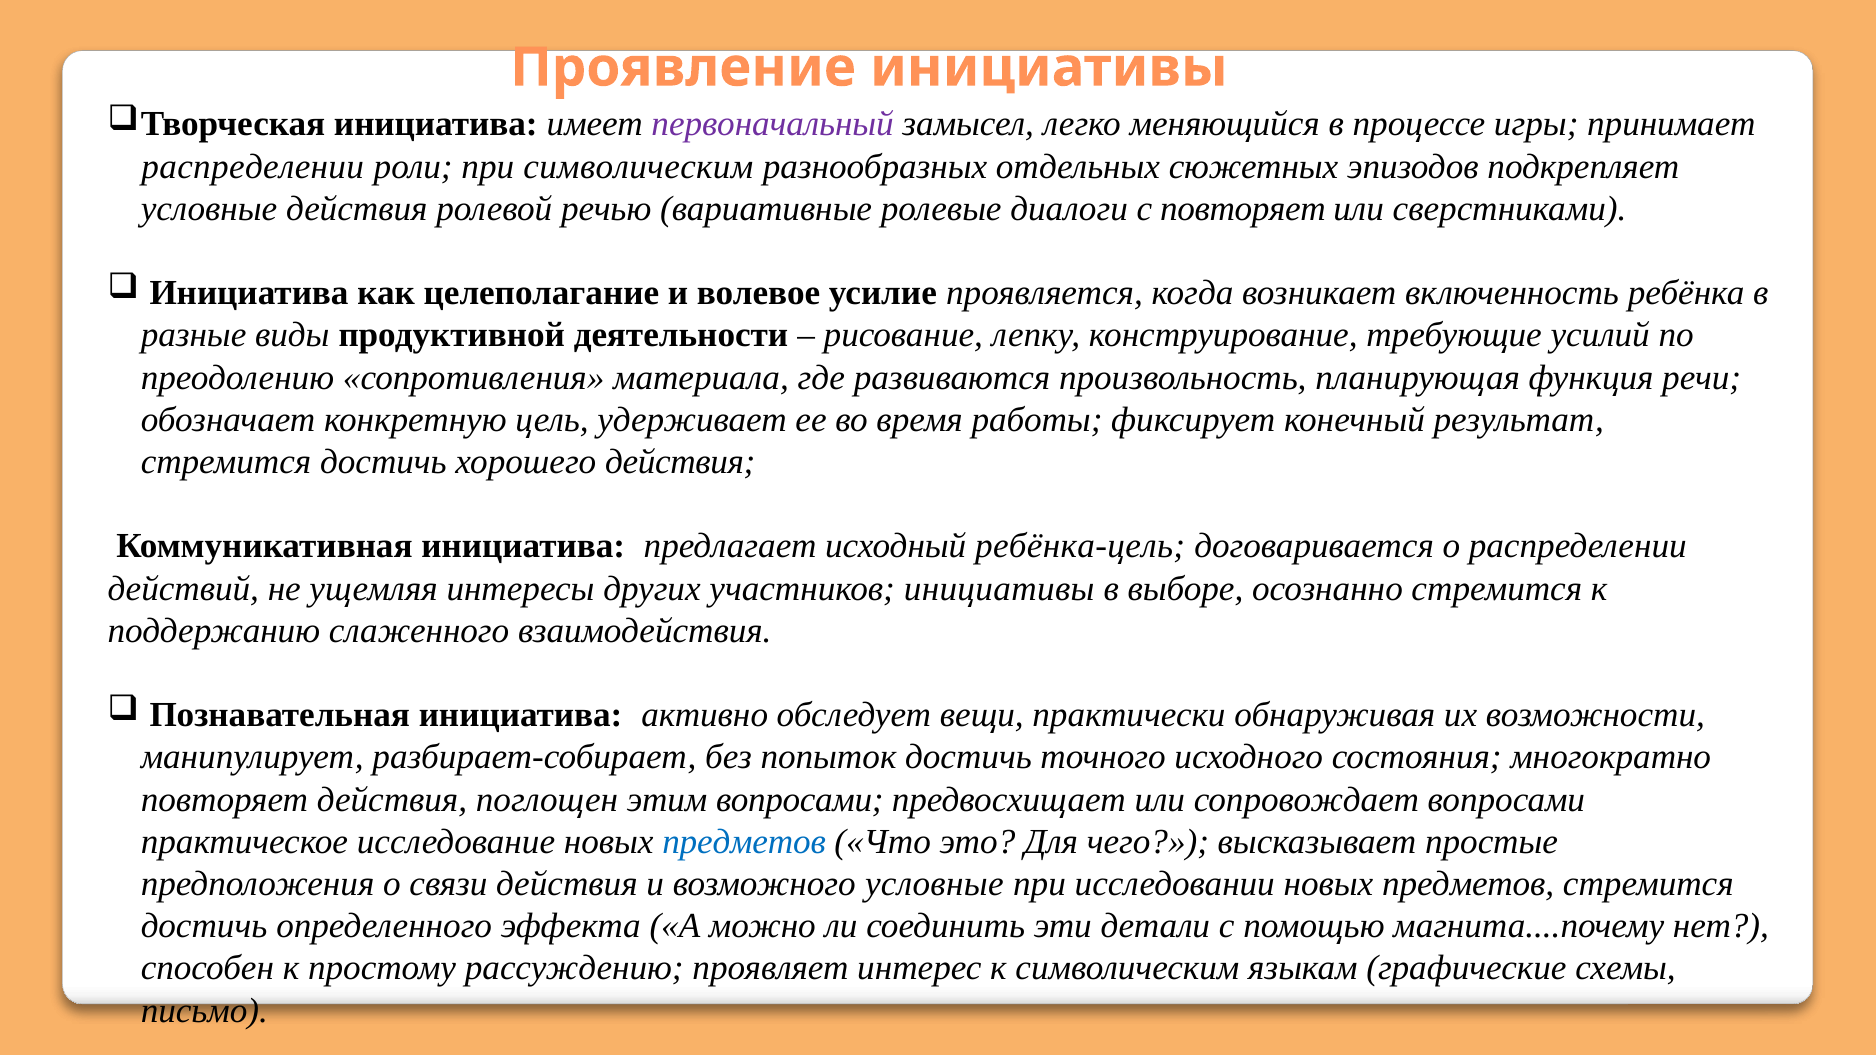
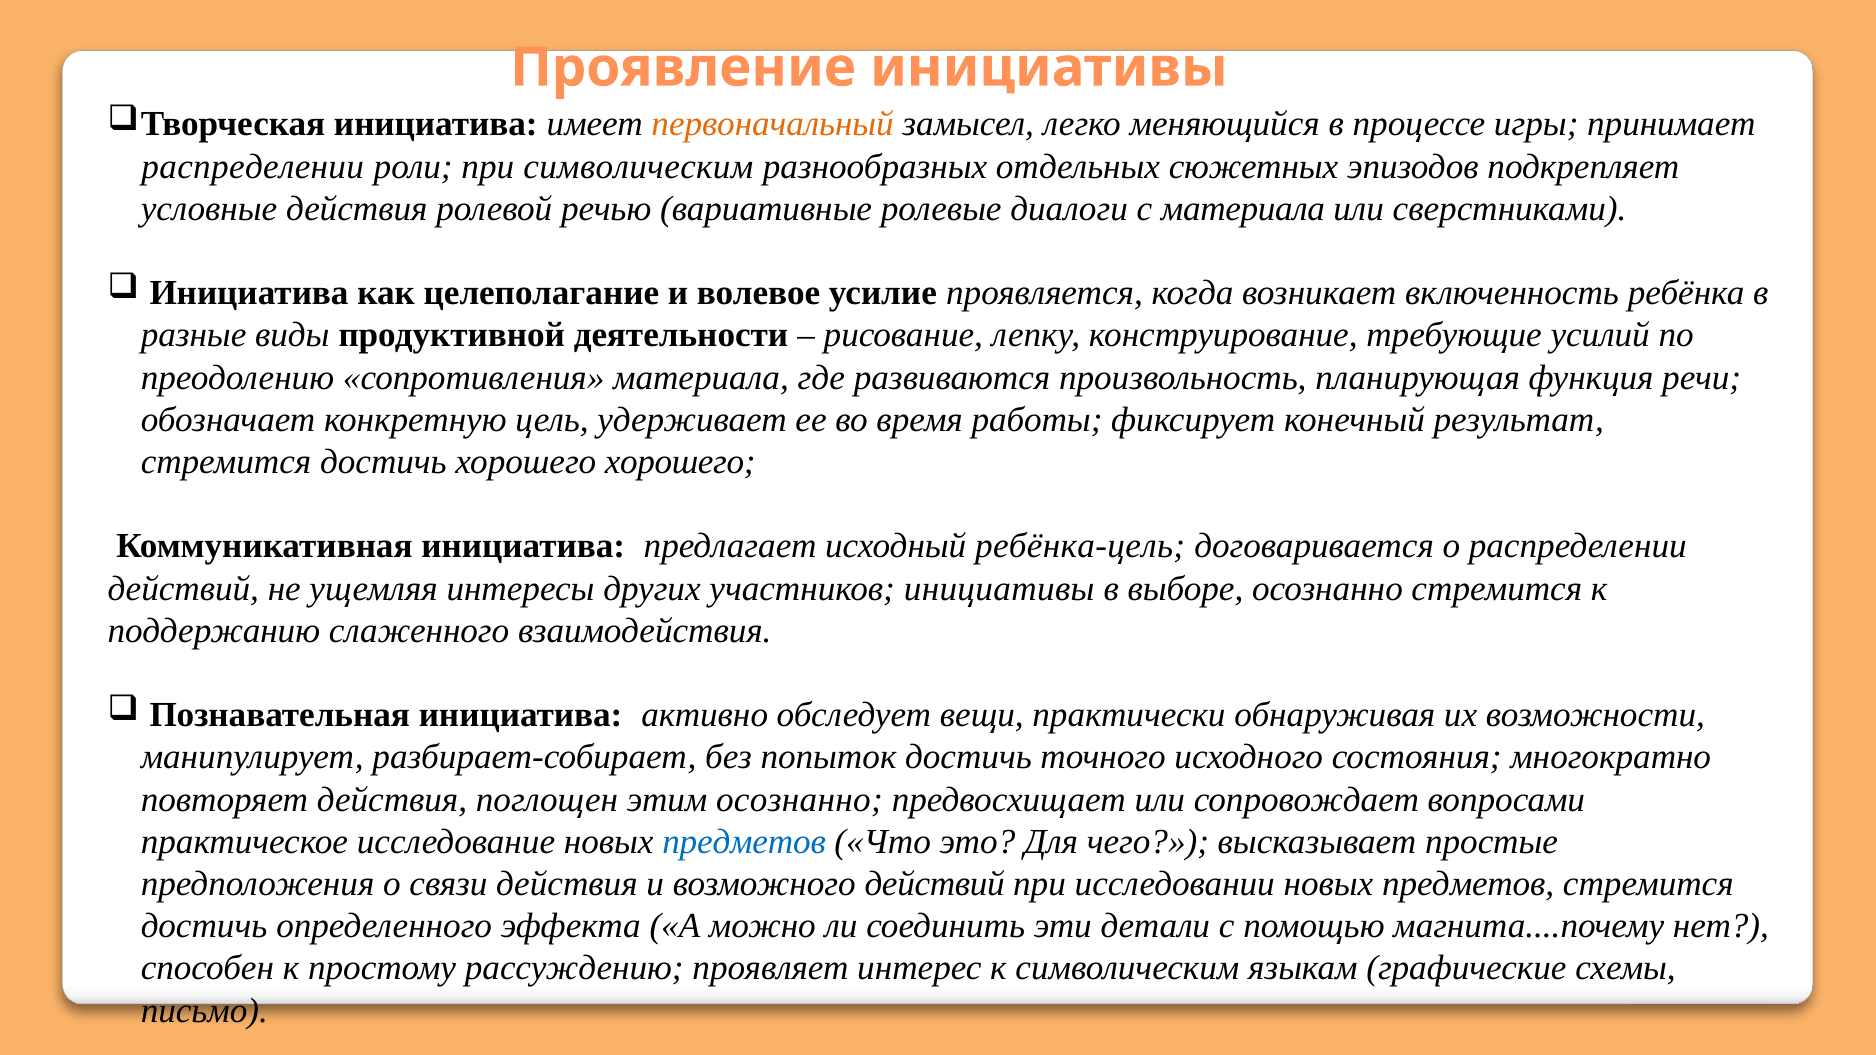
первоначальный colour: purple -> orange (773, 124)
с повторяет: повторяет -> материала (1243, 209)
хорошего действия: действия -> хорошего (680, 462)
этим вопросами: вопросами -> осознанно (799, 800)
возможного условные: условные -> действий (935, 884)
